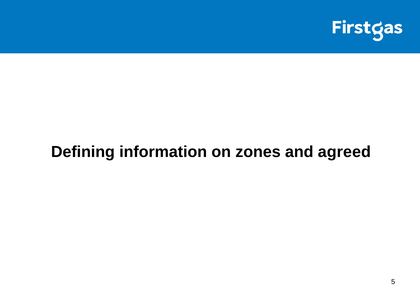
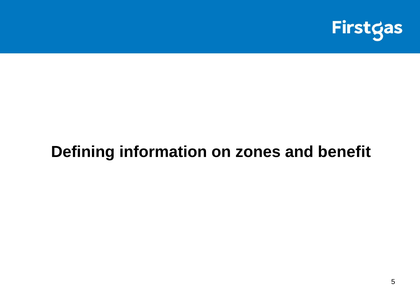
agreed: agreed -> benefit (344, 152)
